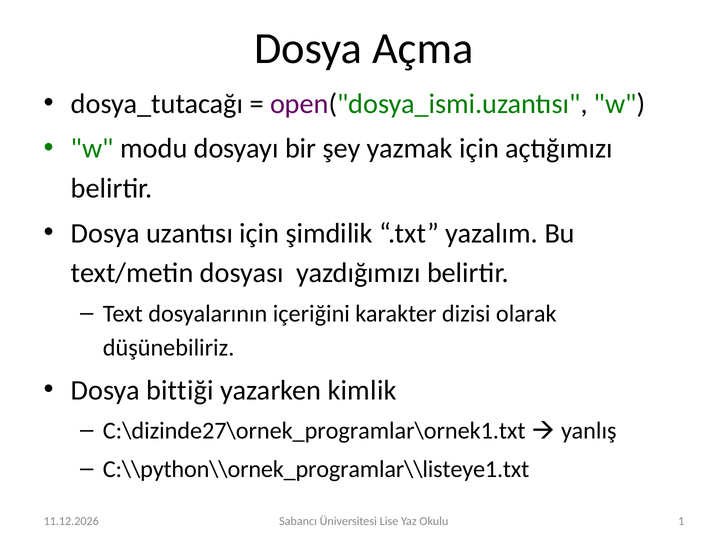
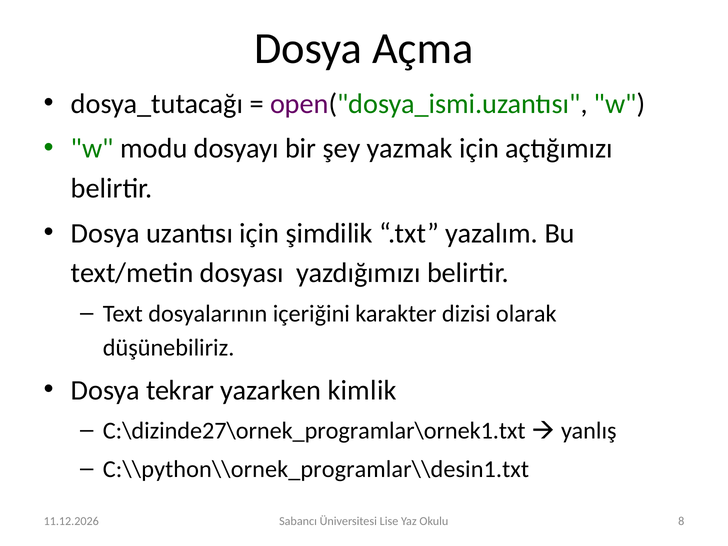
bittiği: bittiği -> tekrar (180, 390)
C:\\python\\ornek_programlar\\listeye1.txt: C:\\python\\ornek_programlar\\listeye1.txt -> C:\\python\\ornek_programlar\\desin1.txt (316, 469)
1: 1 -> 8 (681, 521)
